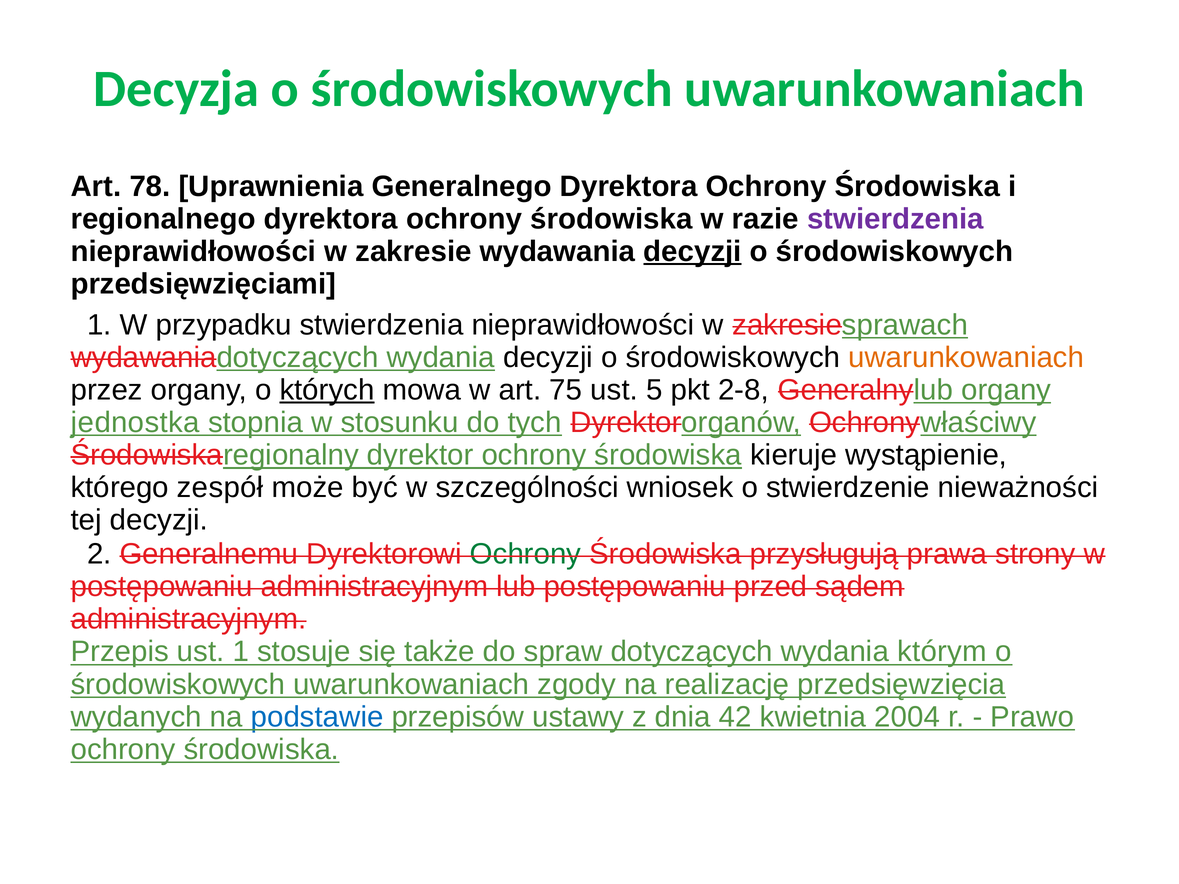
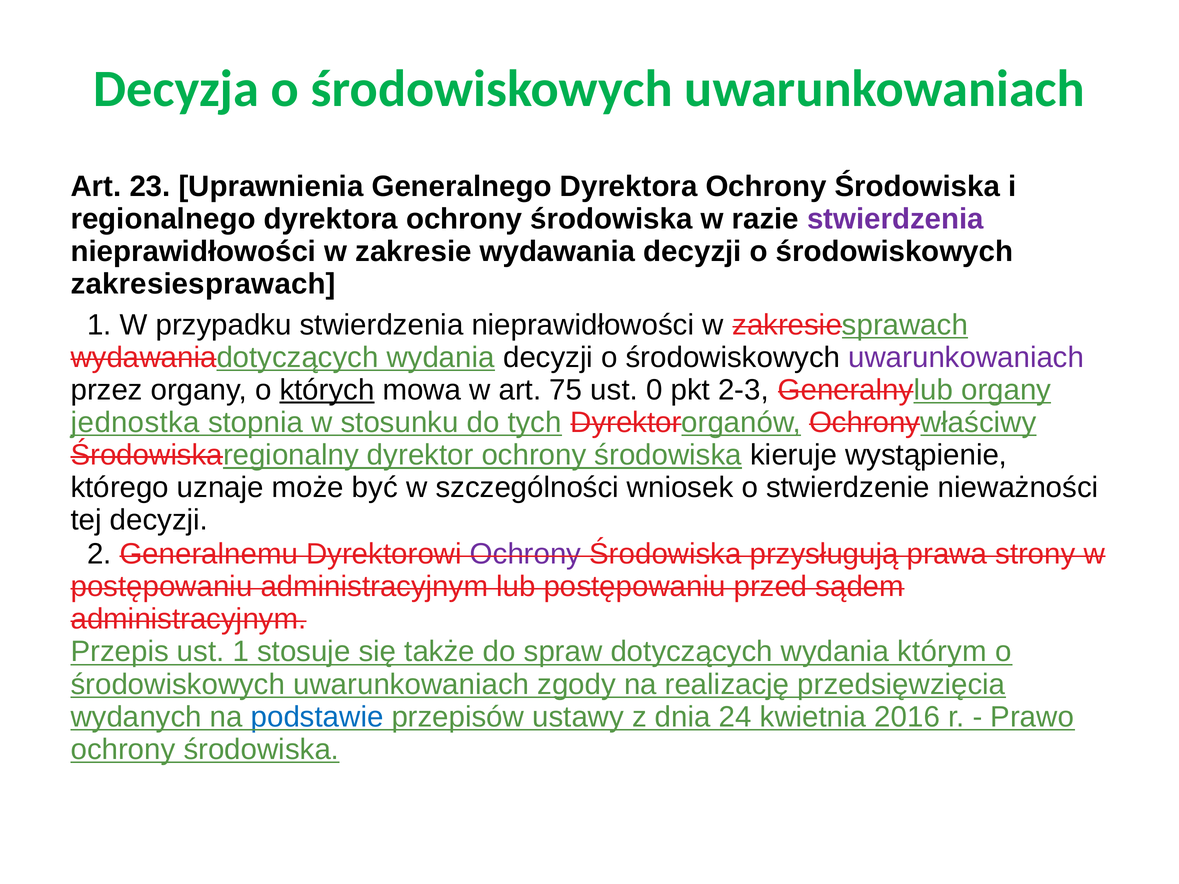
78: 78 -> 23 (150, 186)
decyzji underline: present -> none (692, 251)
przedsięwzięciami: przedsięwzięciami -> zakresiesprawach (203, 284)
uwarunkowaniach colour: orange -> purple (966, 357)
5: 5 -> 0 (654, 390)
2-8: 2-8 -> 2-3 (743, 390)
zespół: zespół -> uznaje (220, 488)
Ochrony colour: green -> purple (526, 554)
42: 42 -> 24 (735, 717)
2004: 2004 -> 2016 (907, 717)
